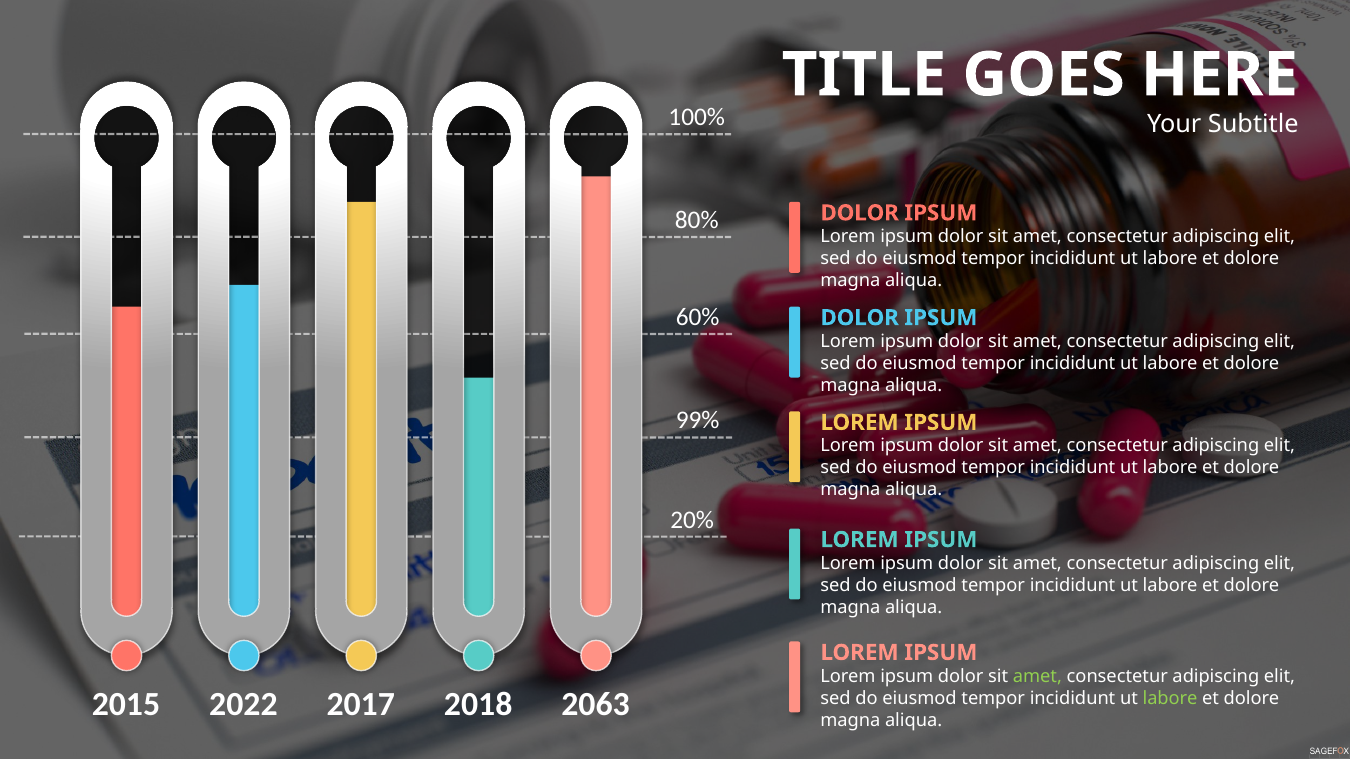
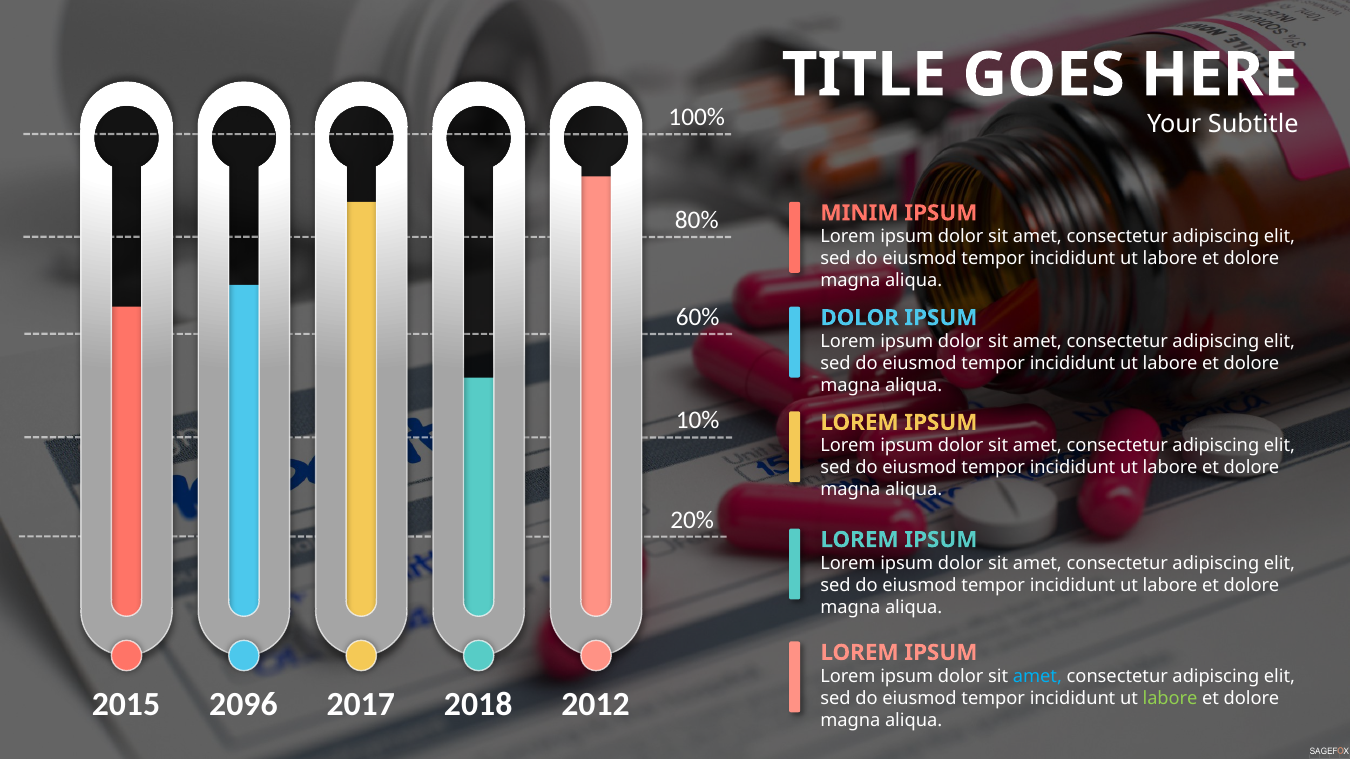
DOLOR: DOLOR -> MINIM (860, 213)
99%: 99% -> 10% (698, 421)
amet colour: light green -> light blue (1037, 676)
2022: 2022 -> 2096 (243, 704)
2063: 2063 -> 2012 (596, 704)
